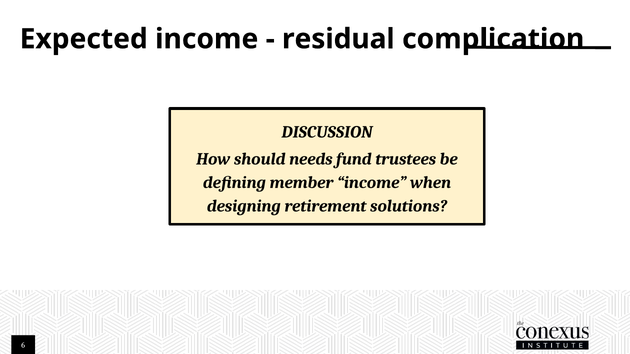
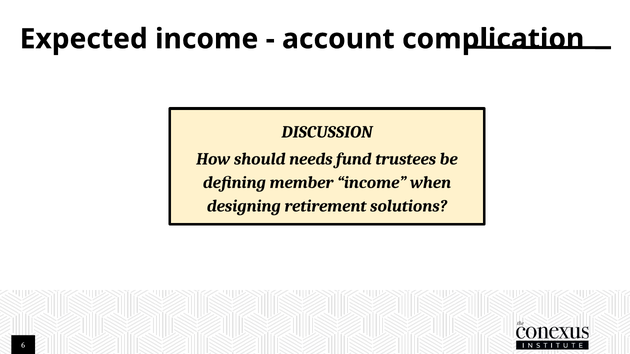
residual: residual -> account (338, 39)
